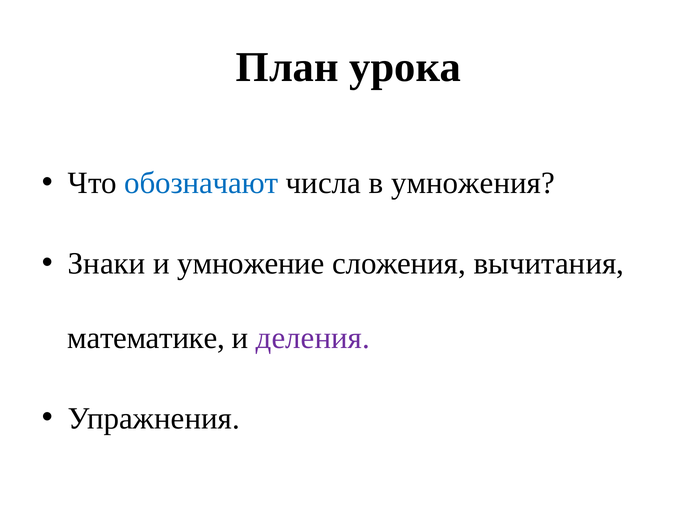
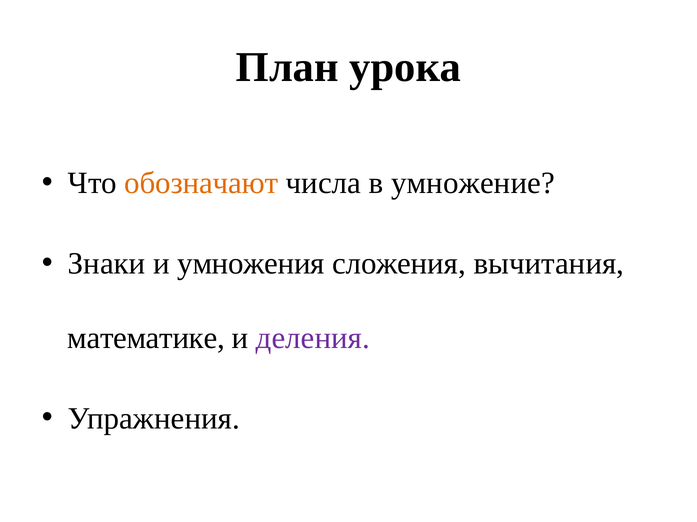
обозначают colour: blue -> orange (201, 183)
умножения: умножения -> умножение (473, 183)
умножение: умножение -> умножения (251, 264)
